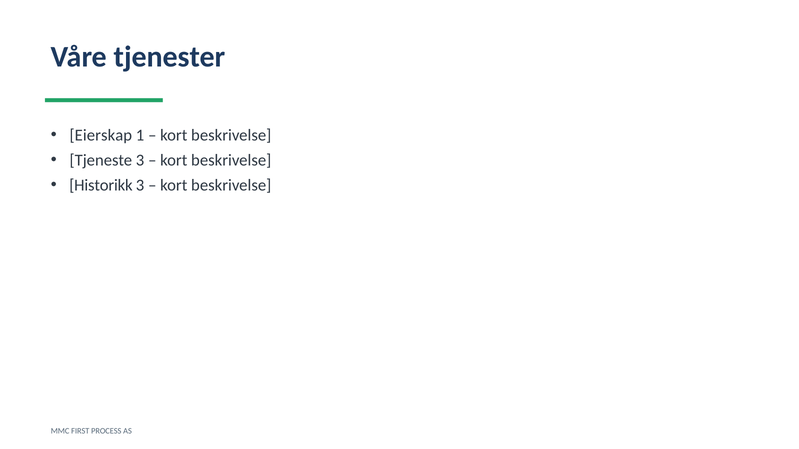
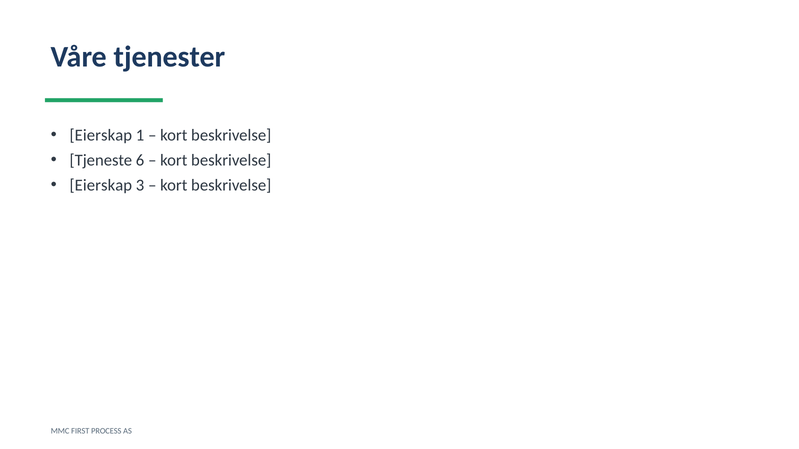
Tjeneste 3: 3 -> 6 (140, 160)
Historikk: Historikk -> Eierskap (101, 185)
